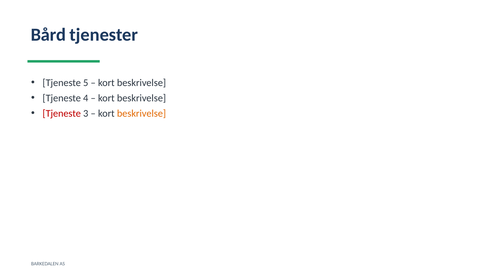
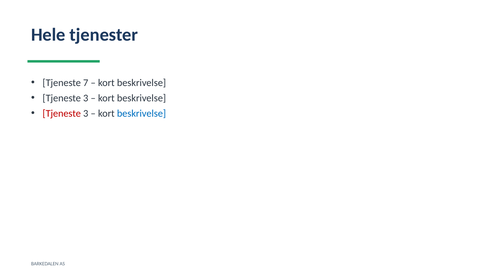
Bård: Bård -> Hele (48, 35)
5: 5 -> 7 (86, 83)
4: 4 -> 3 (86, 98)
beskrivelse colour: orange -> blue (141, 113)
